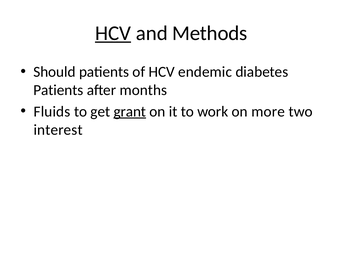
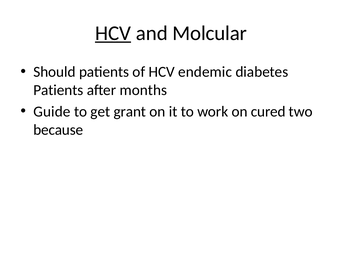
Methods: Methods -> Molcular (210, 33)
Fluids: Fluids -> Guide (52, 111)
grant underline: present -> none (130, 111)
more: more -> cured (268, 111)
interest: interest -> because (58, 130)
